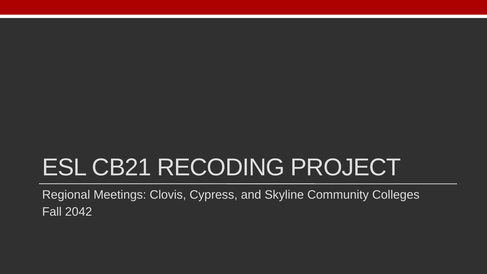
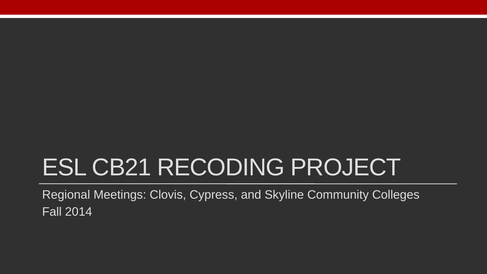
2042: 2042 -> 2014 (79, 212)
